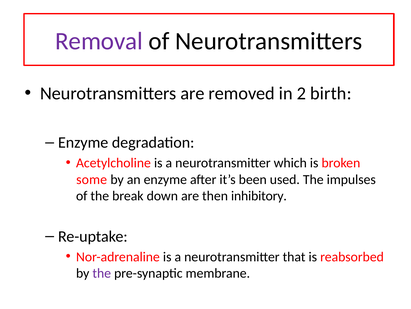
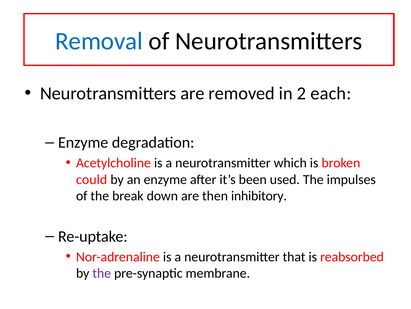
Removal colour: purple -> blue (99, 41)
birth: birth -> each (331, 93)
some: some -> could (92, 179)
